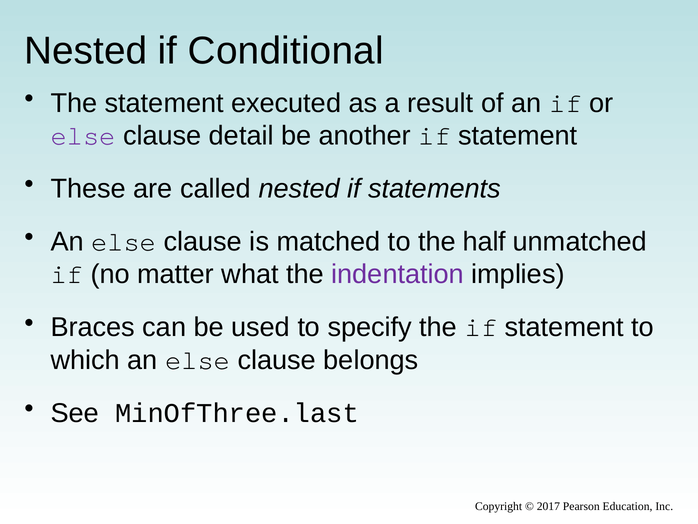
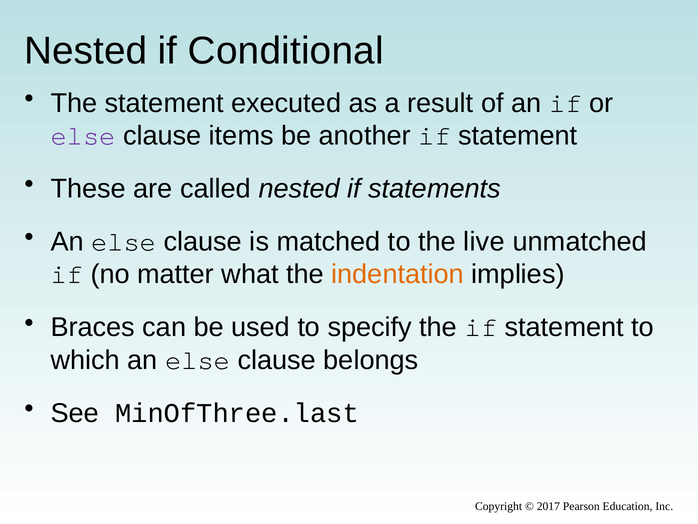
detail: detail -> items (241, 136)
half: half -> live (484, 242)
indentation colour: purple -> orange (398, 274)
